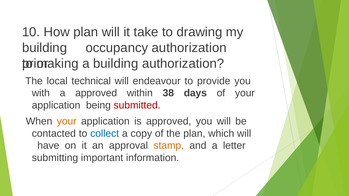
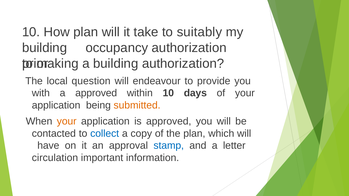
drawing: drawing -> suitably (199, 32)
technical: technical -> question (91, 81)
within 38: 38 -> 10 (168, 93)
submitted colour: red -> orange (137, 106)
stamp colour: orange -> blue (169, 146)
submitting: submitting -> circulation (55, 158)
